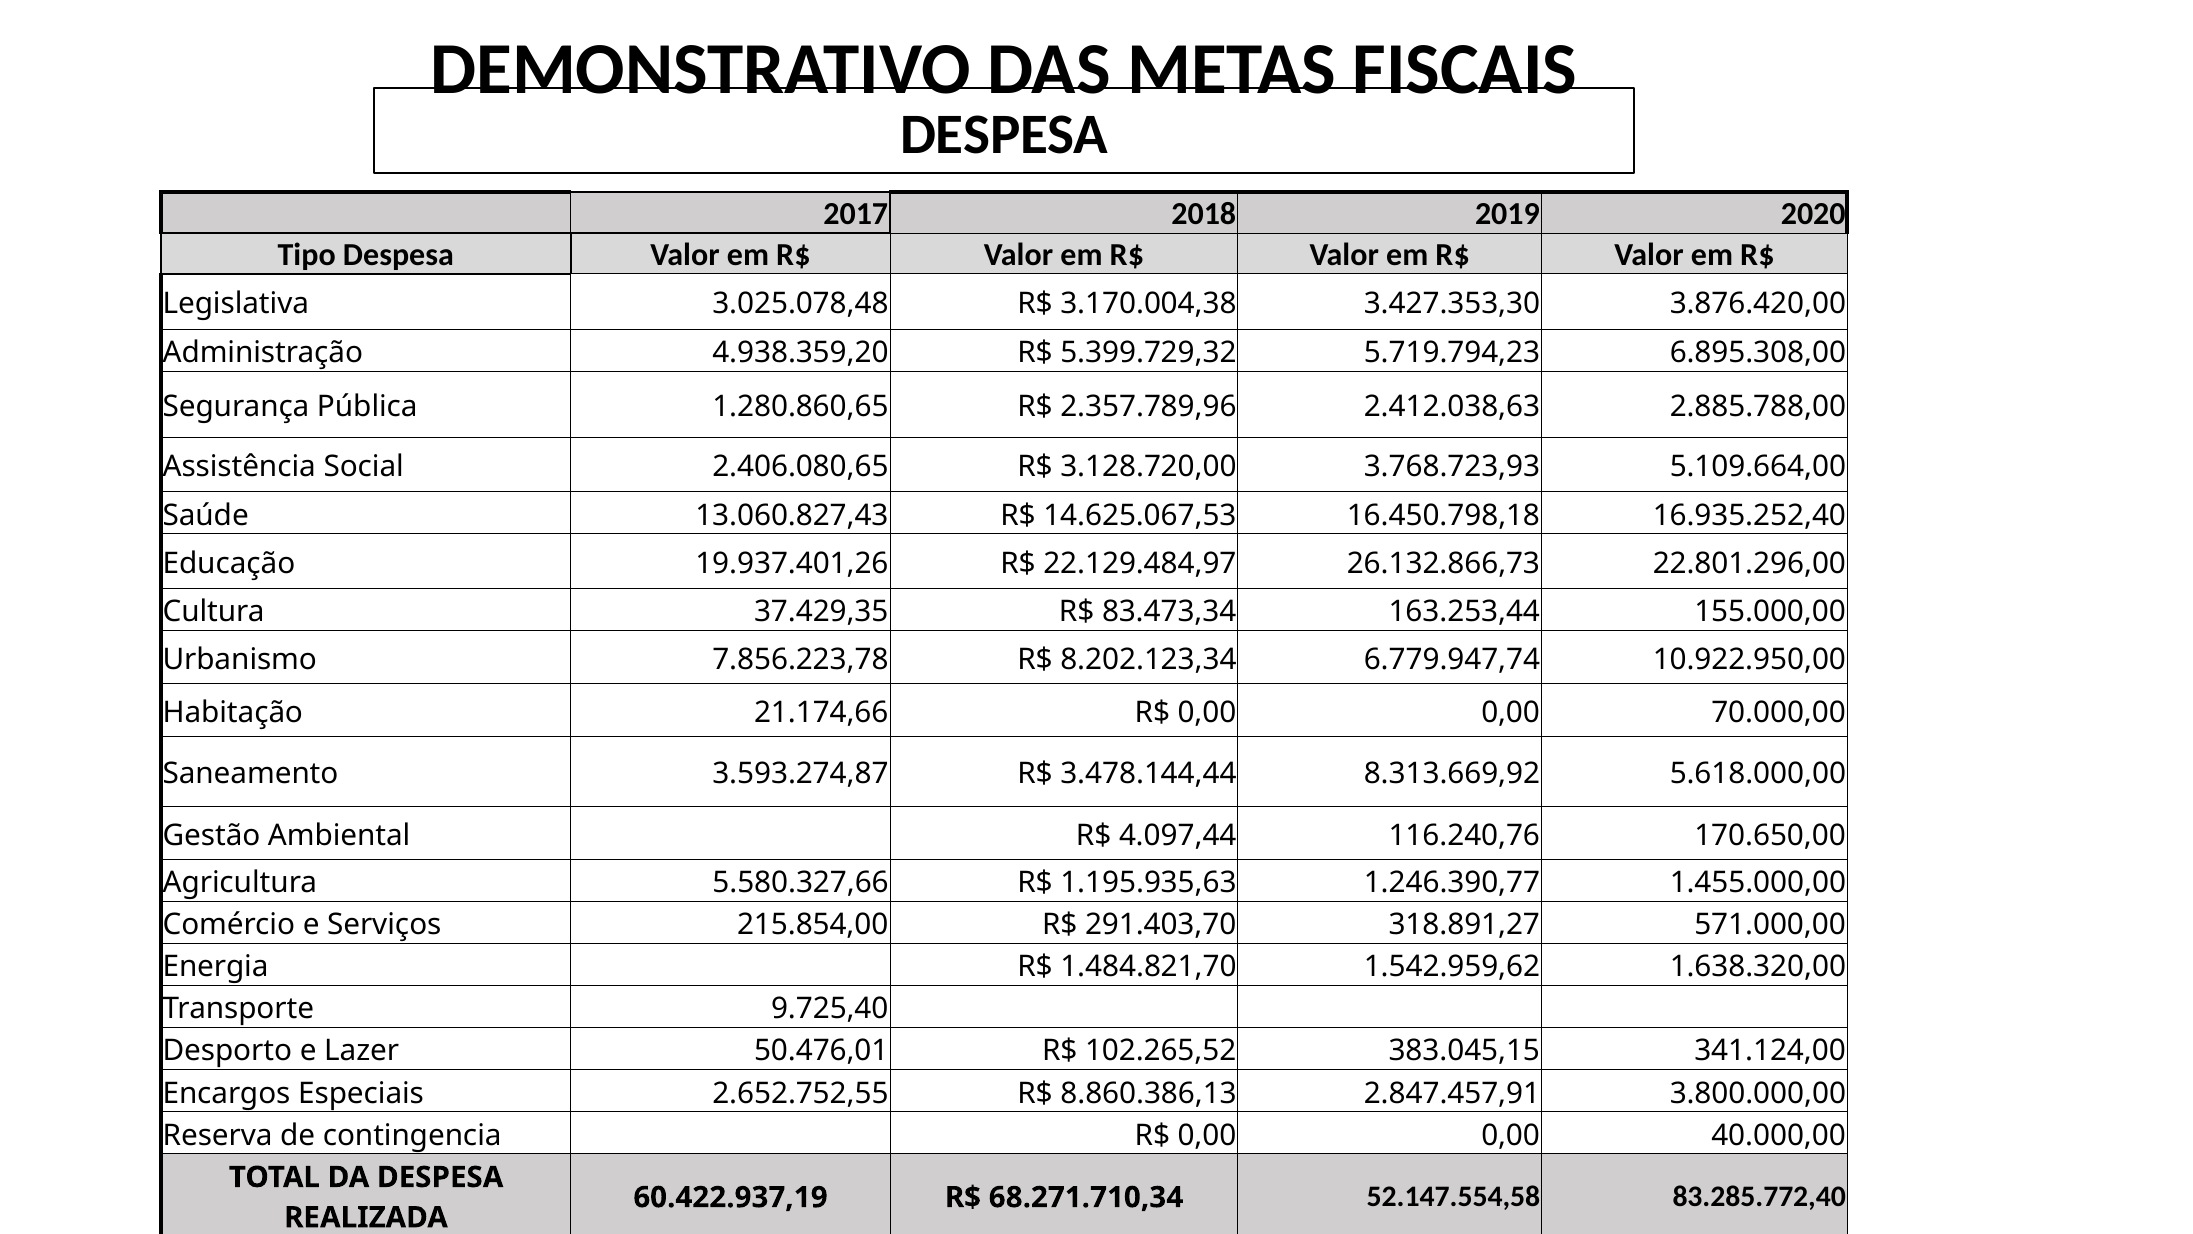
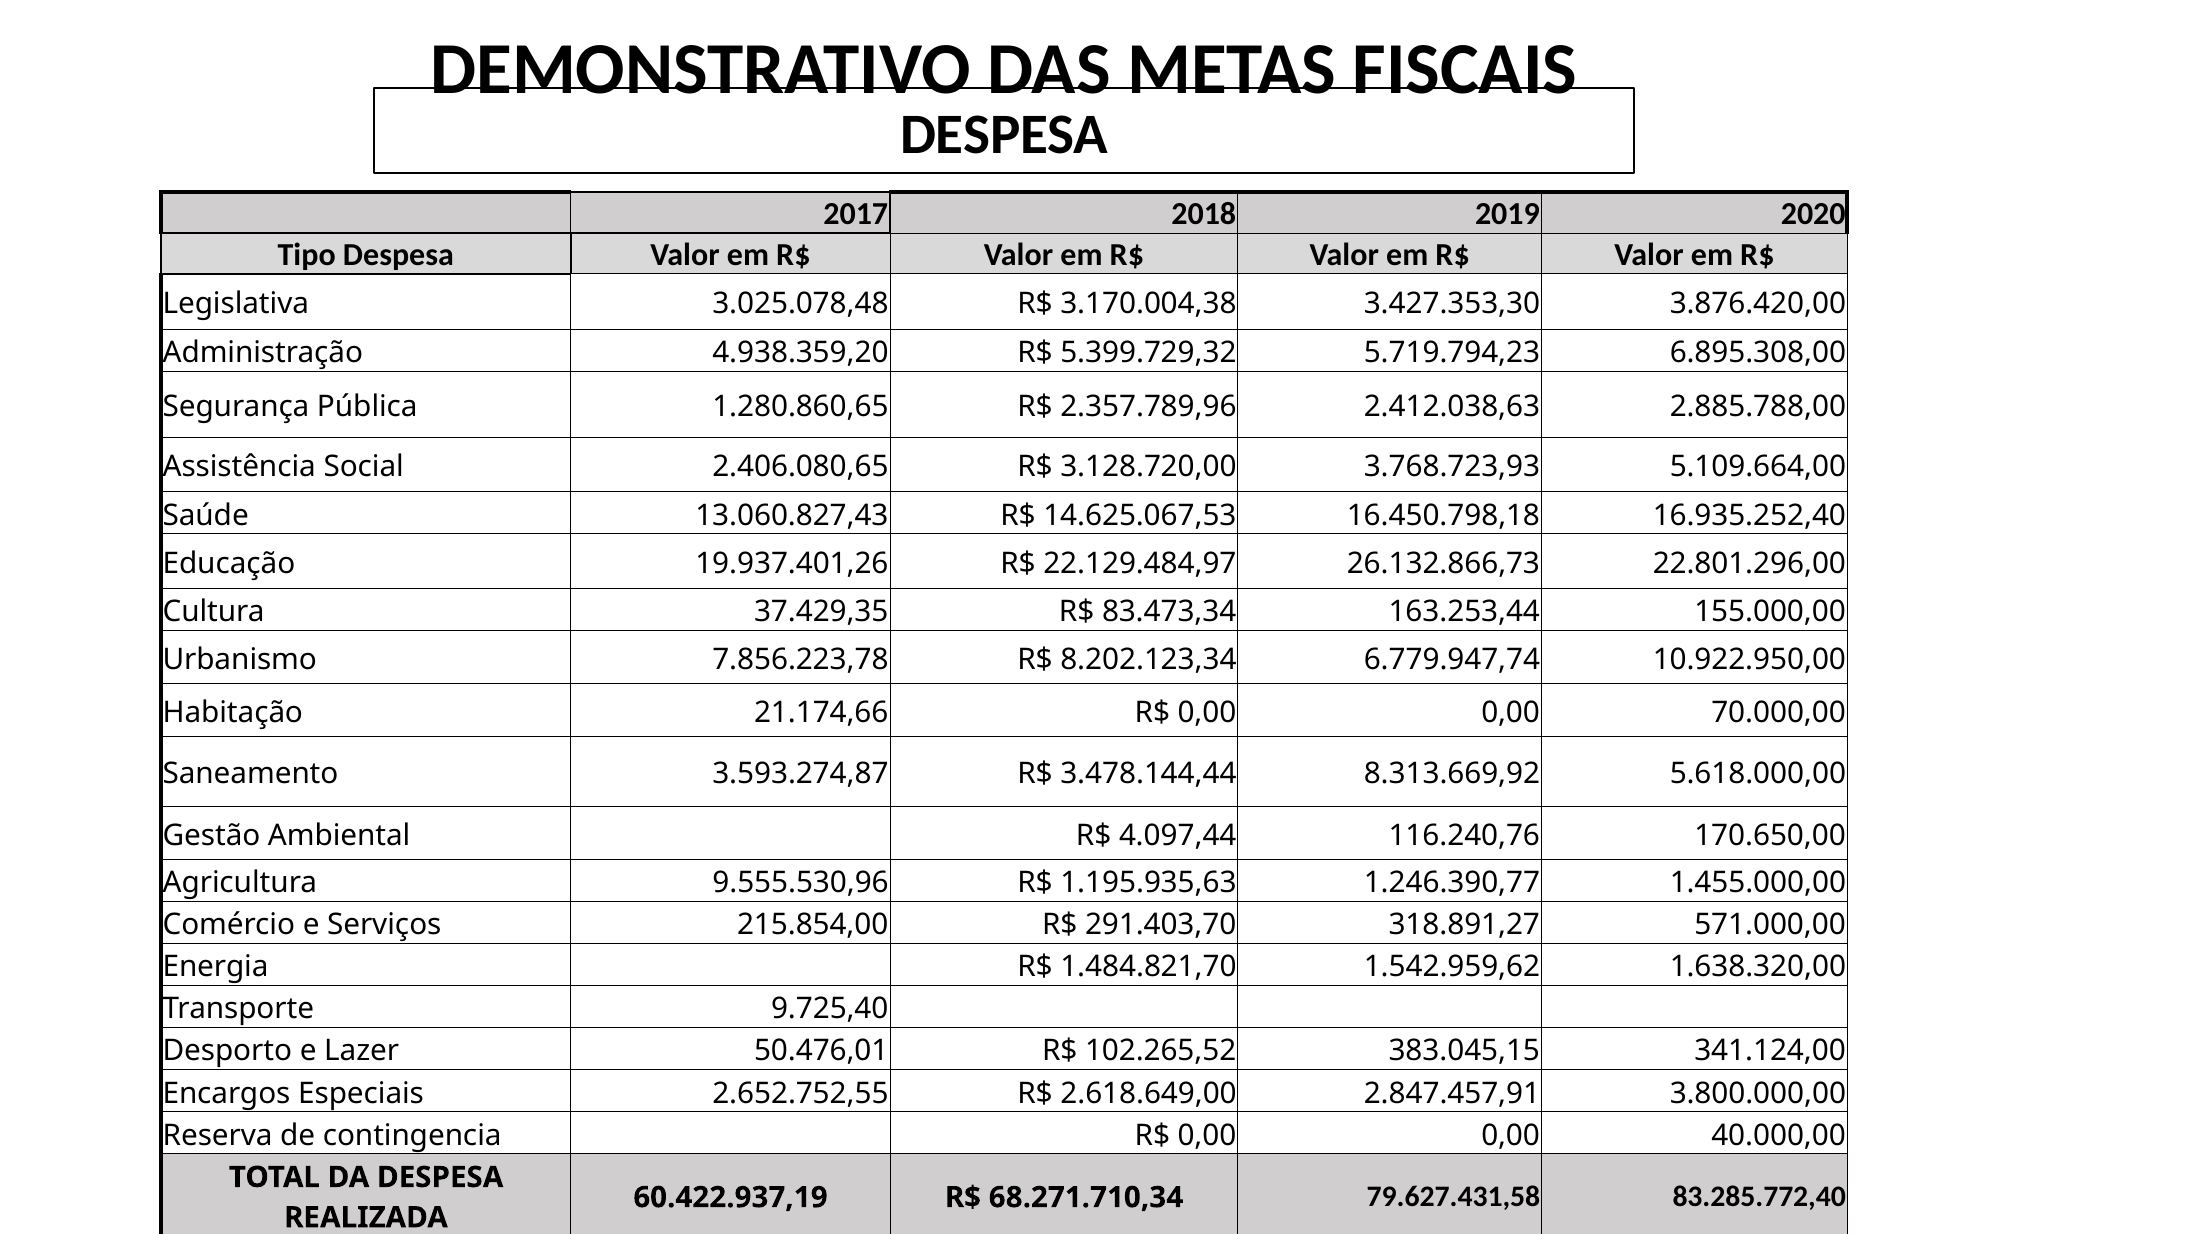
5.580.327,66: 5.580.327,66 -> 9.555.530,96 (801, 883)
8.860.386,13: 8.860.386,13 -> 2.618.649,00 (1149, 1093)
52.147.554,58: 52.147.554,58 -> 79.627.431,58 (1453, 1196)
